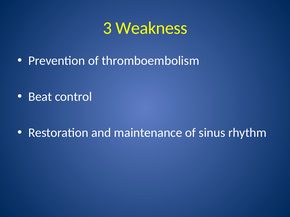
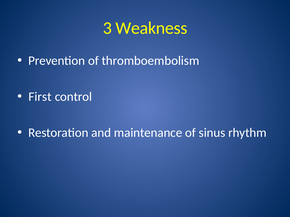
Beat: Beat -> First (40, 97)
